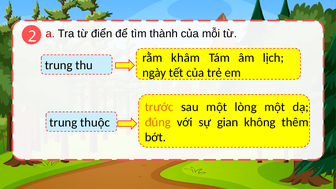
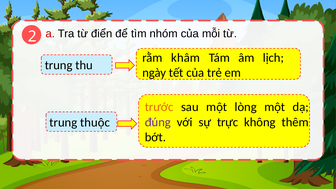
thành: thành -> nhóm (164, 34)
đúng colour: orange -> purple (158, 122)
gian: gian -> trực (228, 122)
